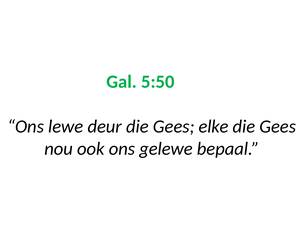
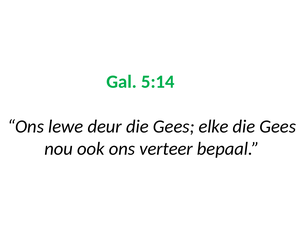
5:50: 5:50 -> 5:14 (158, 82)
gelewe: gelewe -> verteer (166, 149)
